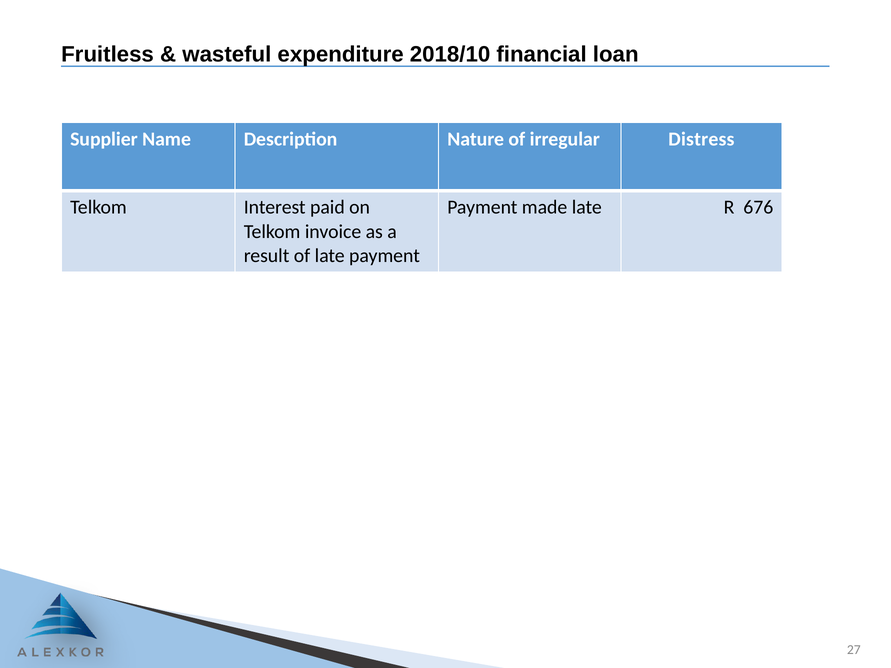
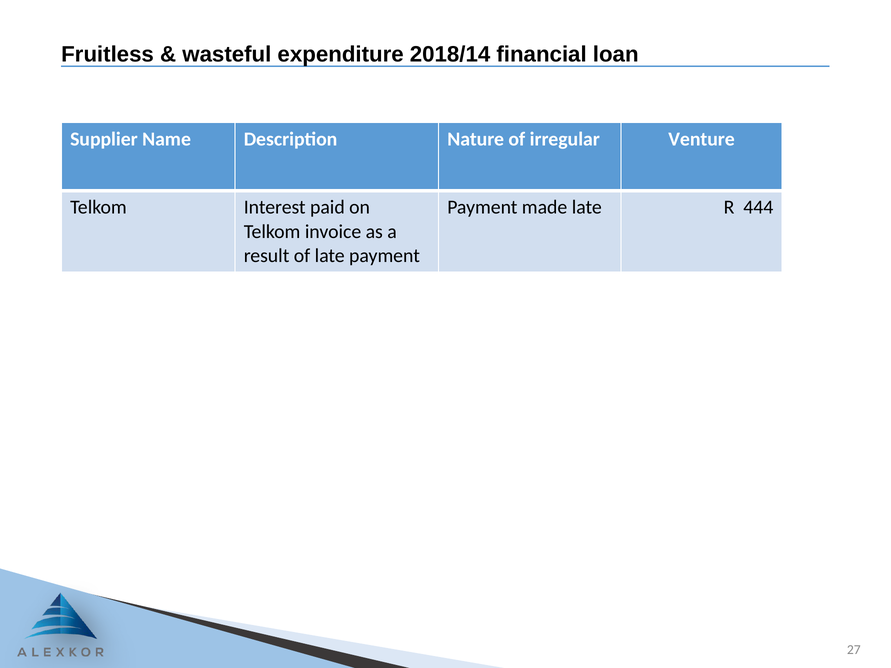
2018/10: 2018/10 -> 2018/14 (450, 55)
Distress: Distress -> Venture (702, 139)
676: 676 -> 444 (758, 207)
